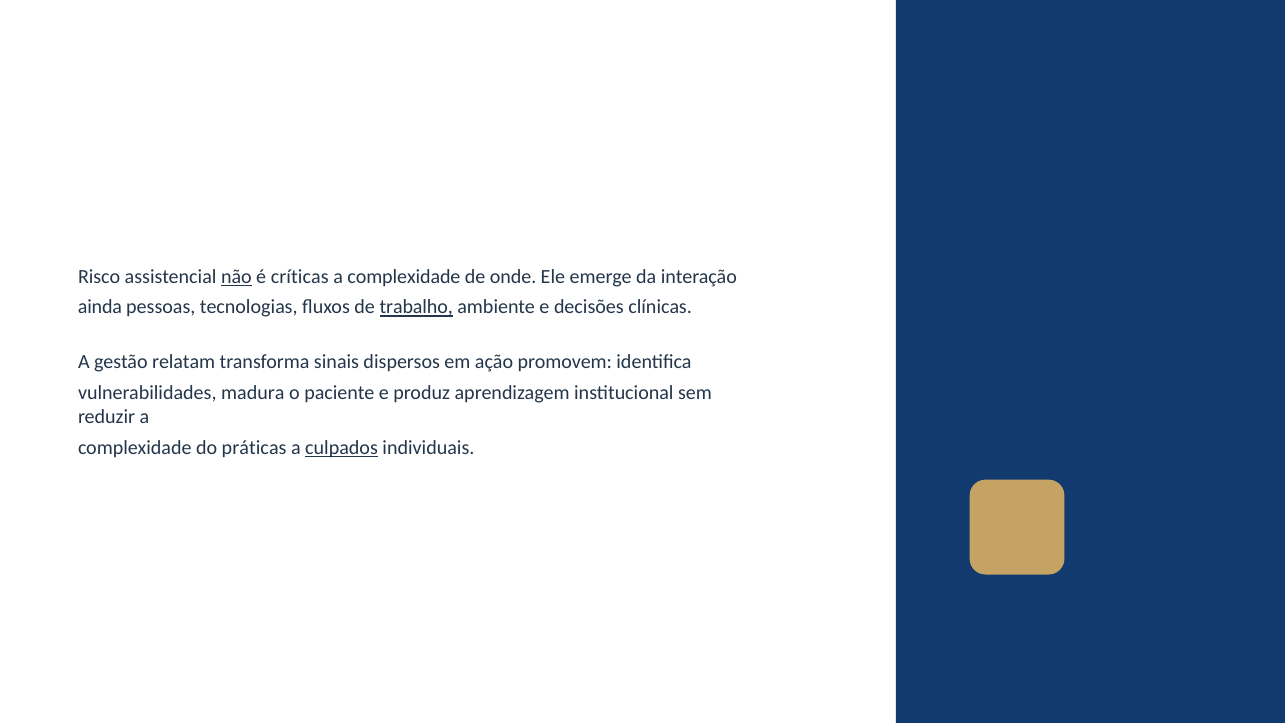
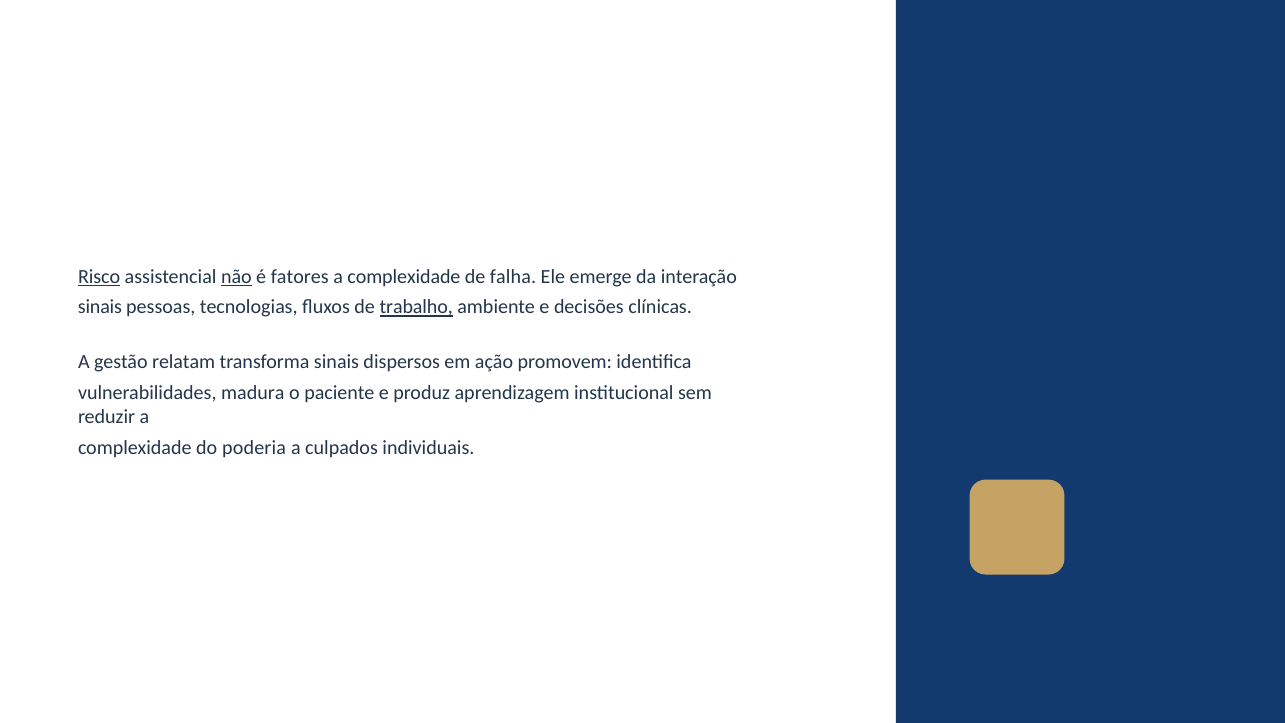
Risco underline: none -> present (99, 276)
críticas: críticas -> fatores (300, 276)
onde: onde -> falha (513, 276)
ainda: ainda -> sinais (100, 307)
práticas: práticas -> poderia (254, 448)
culpados underline: present -> none (342, 448)
